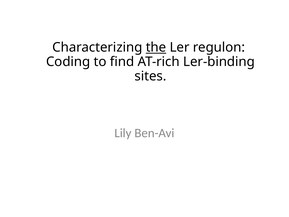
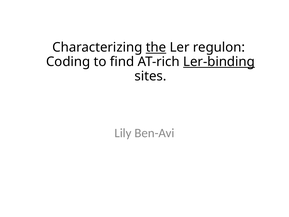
Ler-binding underline: none -> present (219, 62)
